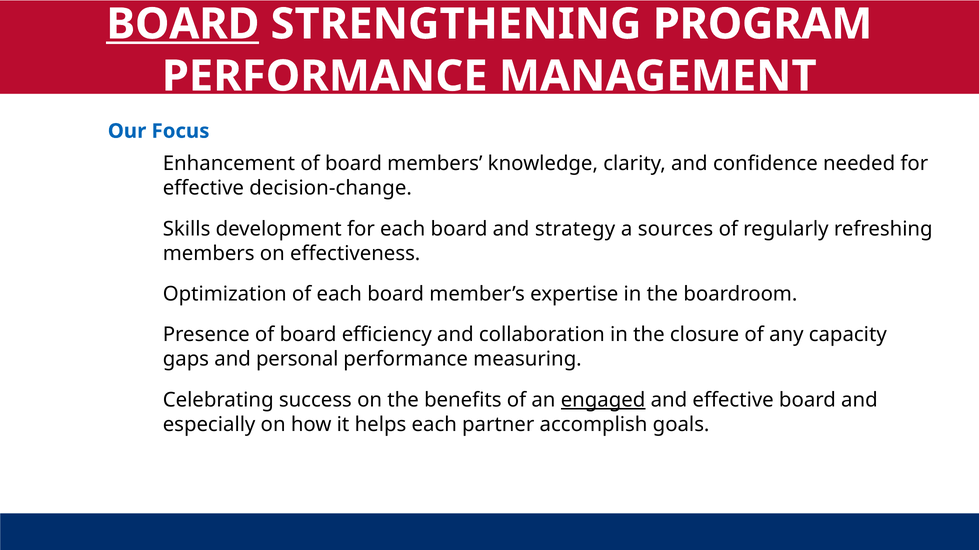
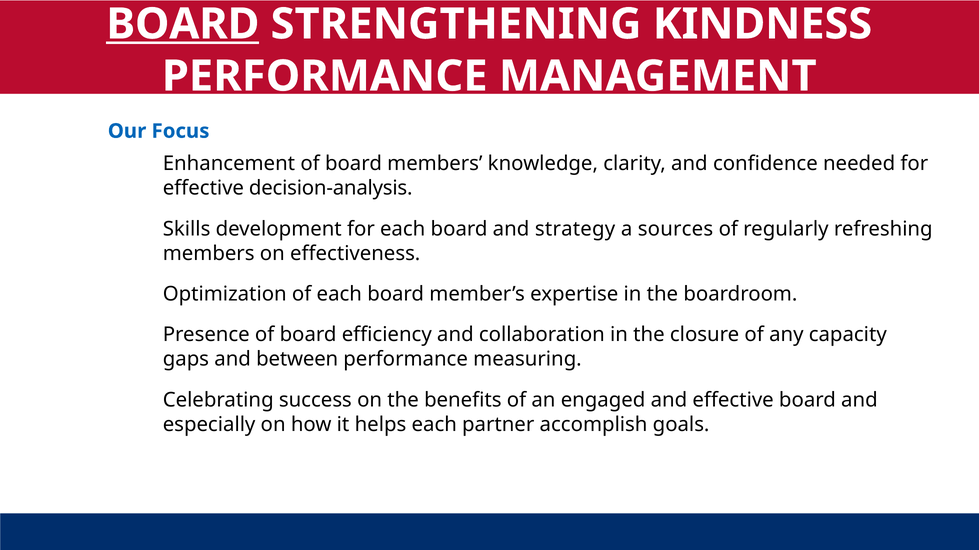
PROGRAM: PROGRAM -> KINDNESS (763, 24)
decision-change: decision-change -> decision-analysis (331, 188)
personal: personal -> between (297, 360)
engaged underline: present -> none (603, 400)
